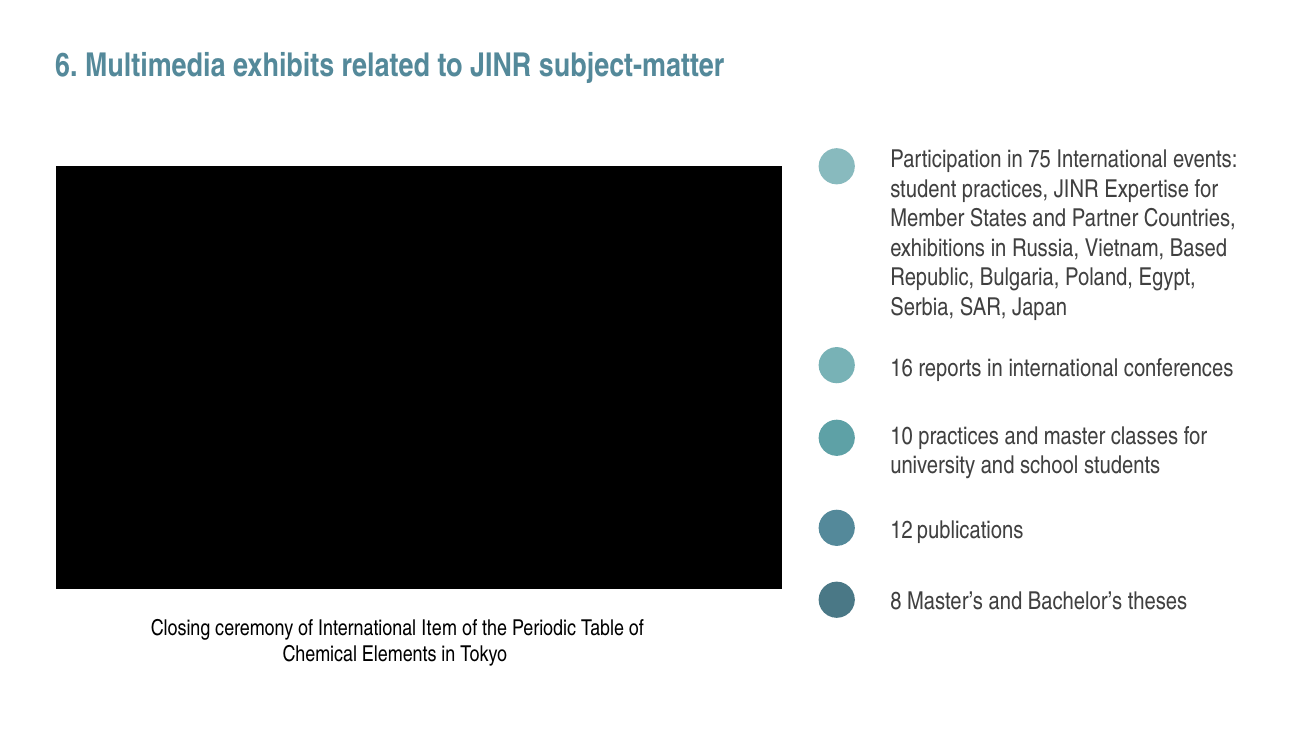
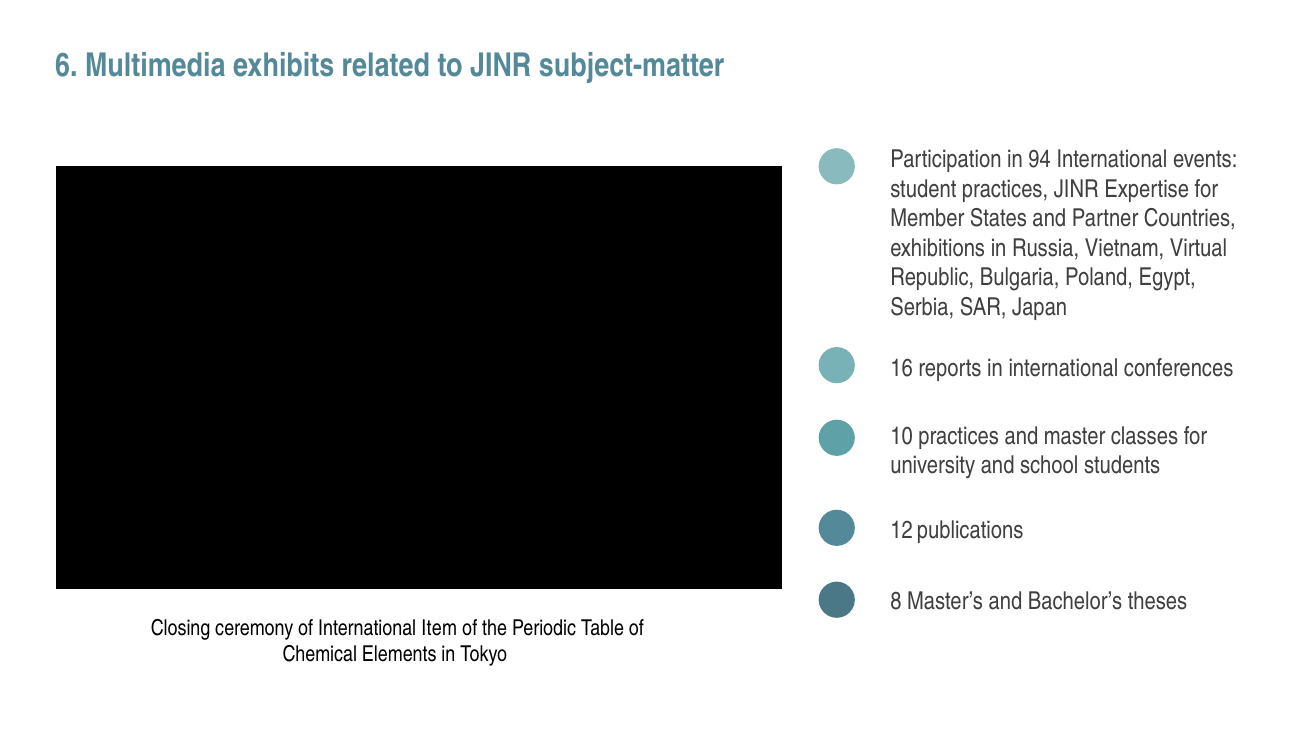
75: 75 -> 94 (1040, 159)
Based: Based -> Virtual (1199, 248)
